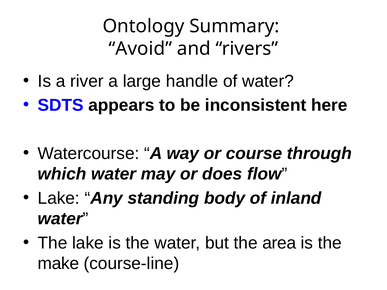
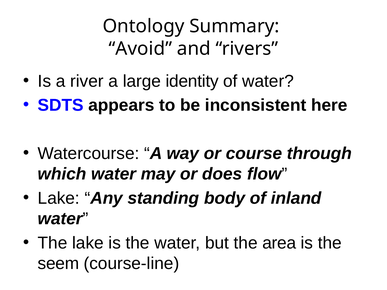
handle: handle -> identity (192, 81)
make: make -> seem (58, 264)
